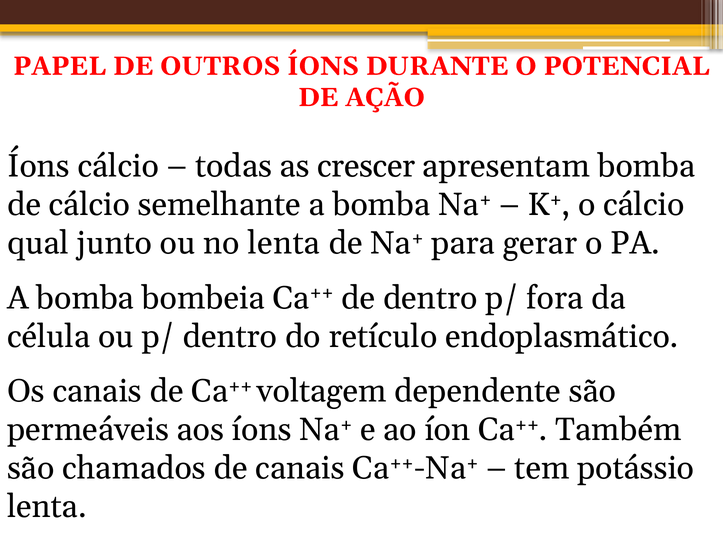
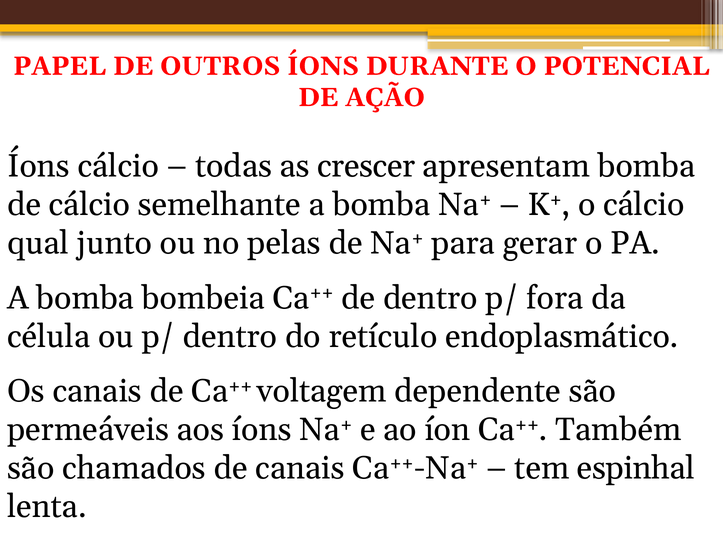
no lenta: lenta -> pelas (284, 243)
potássio: potássio -> espinhal (636, 468)
